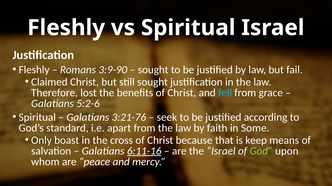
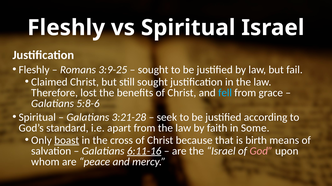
3:9-90: 3:9-90 -> 3:9-25 (113, 70)
5:2-6: 5:2-6 -> 5:8-6 (88, 104)
3:21-76: 3:21-76 -> 3:21-28 (129, 118)
boast underline: none -> present (67, 141)
keep: keep -> birth (256, 141)
God colour: light green -> pink (261, 152)
